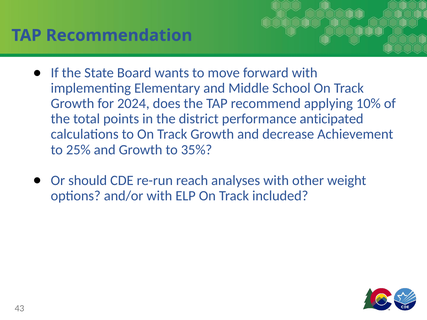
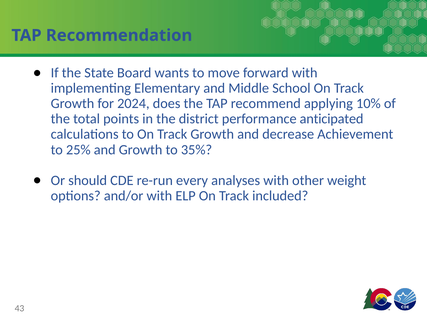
reach: reach -> every (192, 180)
